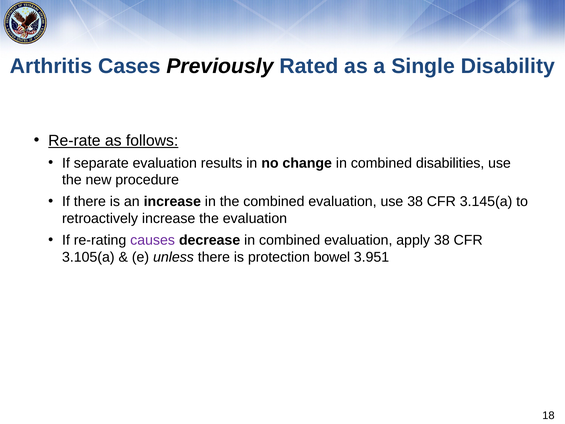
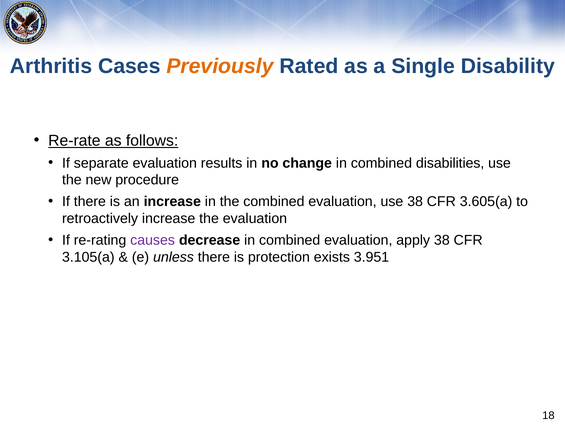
Previously colour: black -> orange (220, 66)
3.145(a: 3.145(a -> 3.605(a (486, 202)
bowel: bowel -> exists (332, 257)
